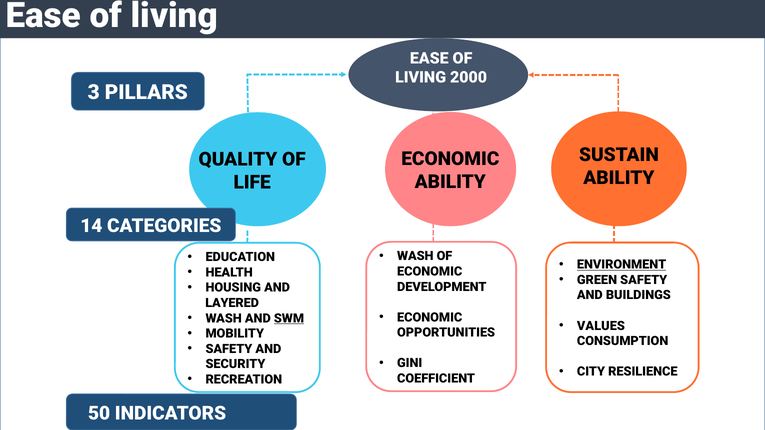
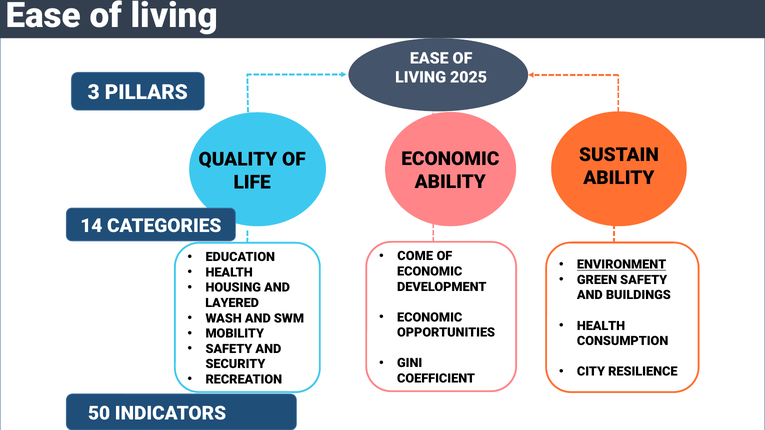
2000: 2000 -> 2025 (469, 78)
WASH: WASH -> COME (415, 256)
SWM underline: present -> none (289, 319)
VALUES: VALUES -> HEALTH (601, 326)
